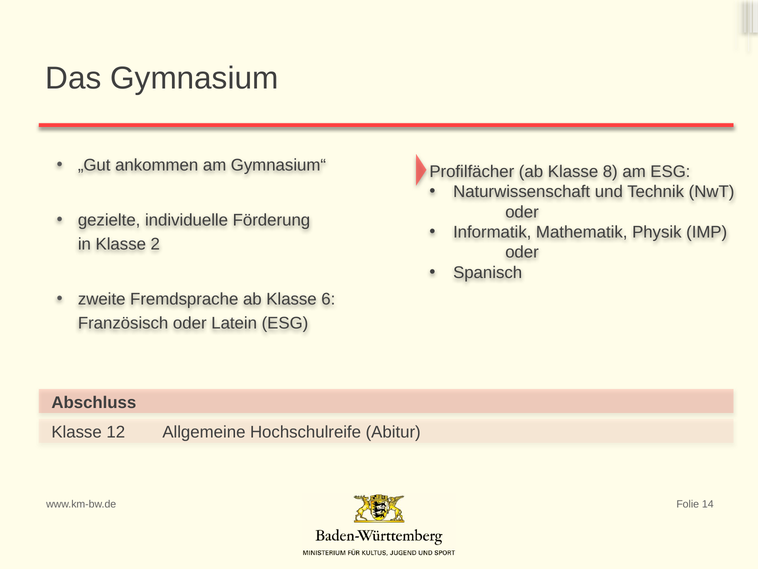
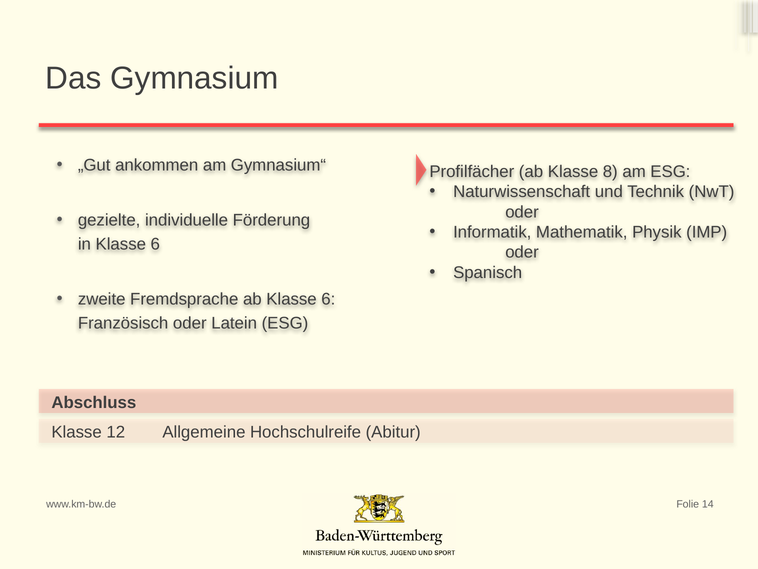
in Klasse 2: 2 -> 6 (155, 244)
